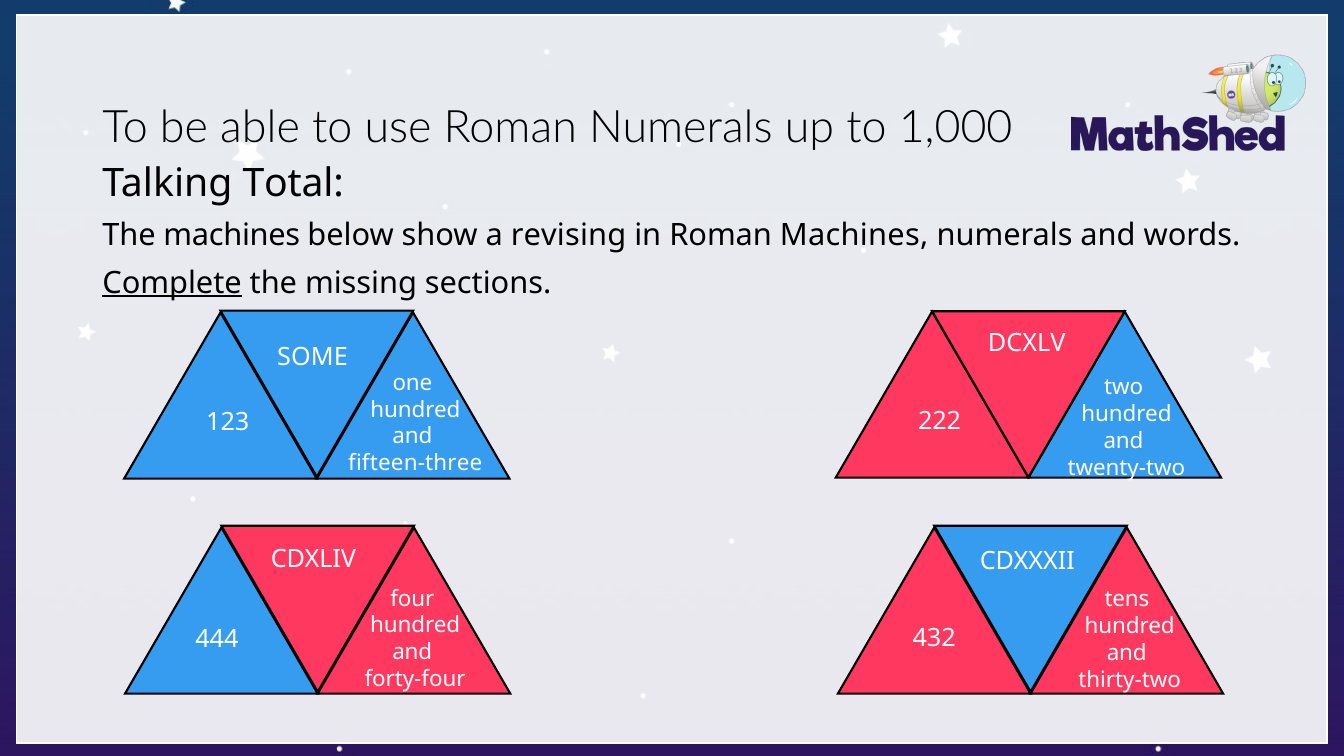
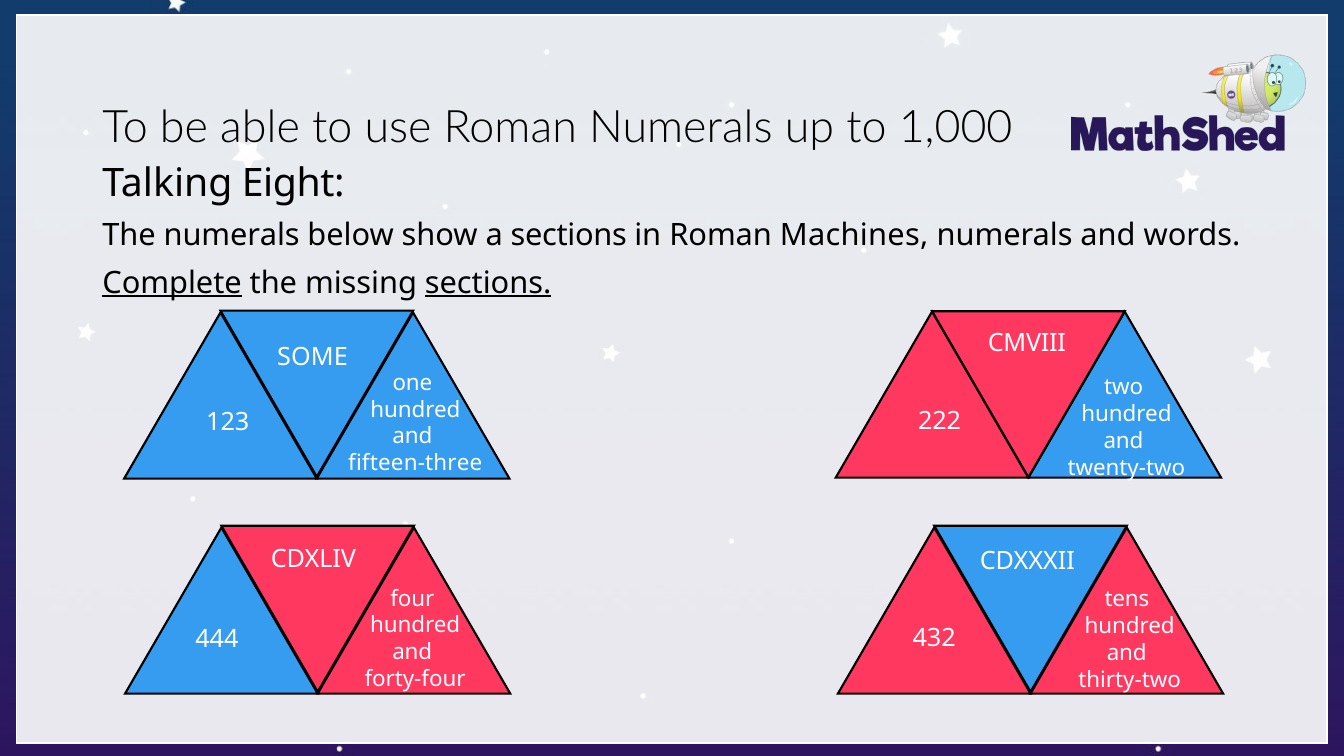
Total: Total -> Eight (293, 184)
The machines: machines -> numerals (232, 236)
a revising: revising -> sections (569, 236)
sections underline: none -> present (488, 283)
DCXLV: DCXLV -> CMVIII (1027, 344)
